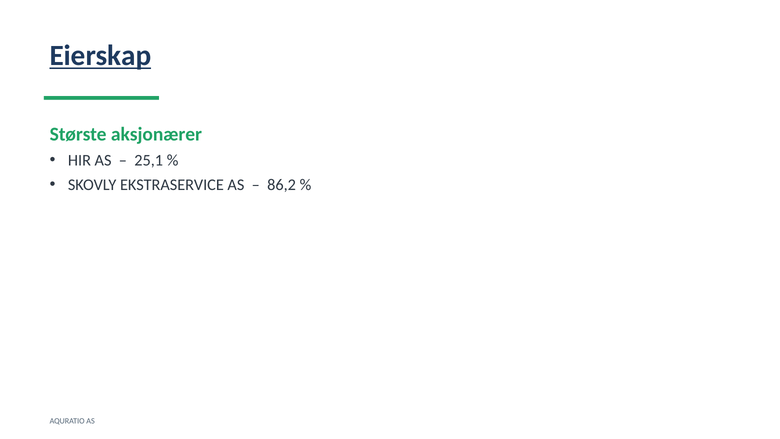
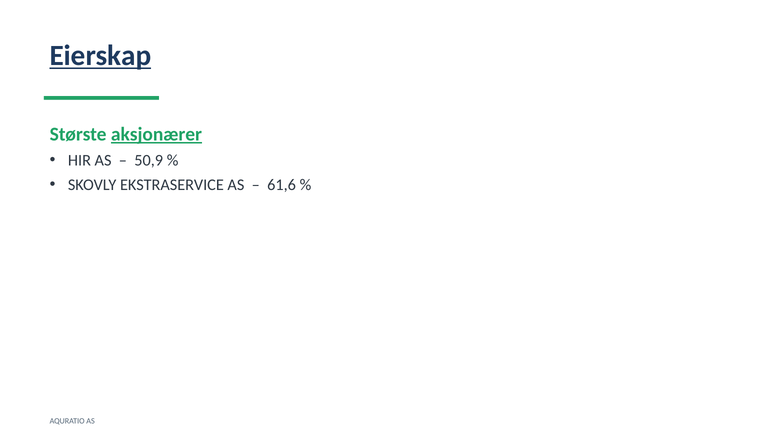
aksjonærer underline: none -> present (156, 134)
25,1: 25,1 -> 50,9 (149, 160)
86,2: 86,2 -> 61,6 (282, 185)
